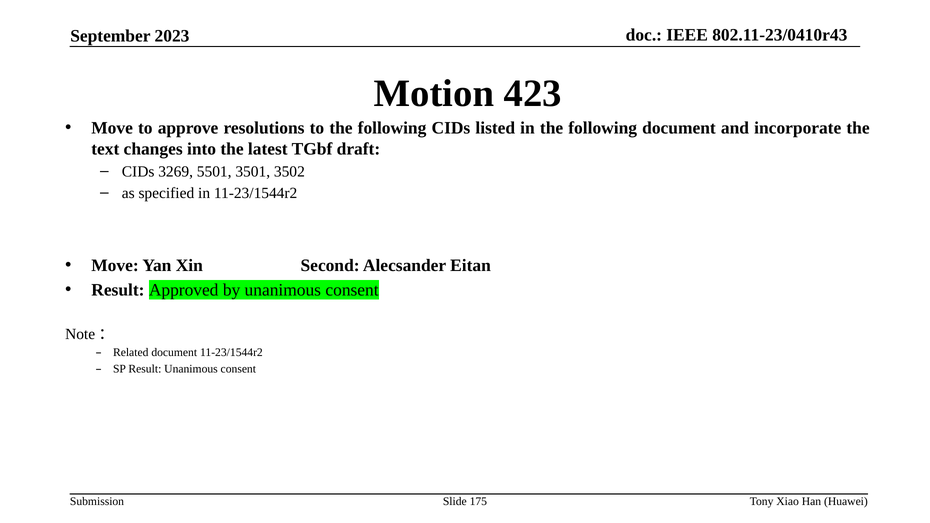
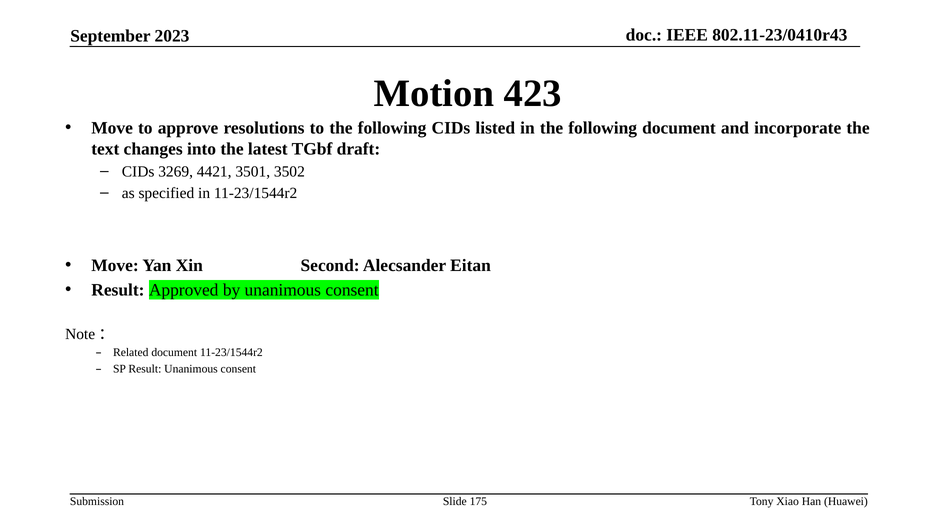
5501: 5501 -> 4421 (214, 172)
